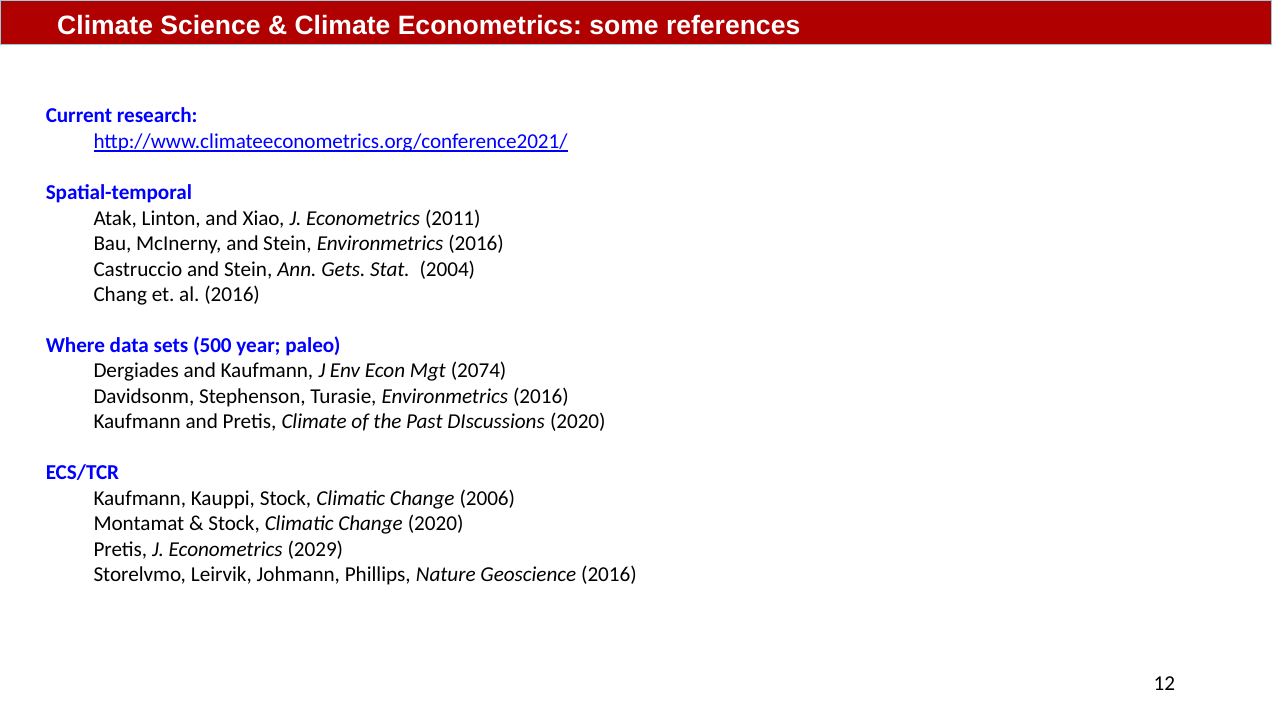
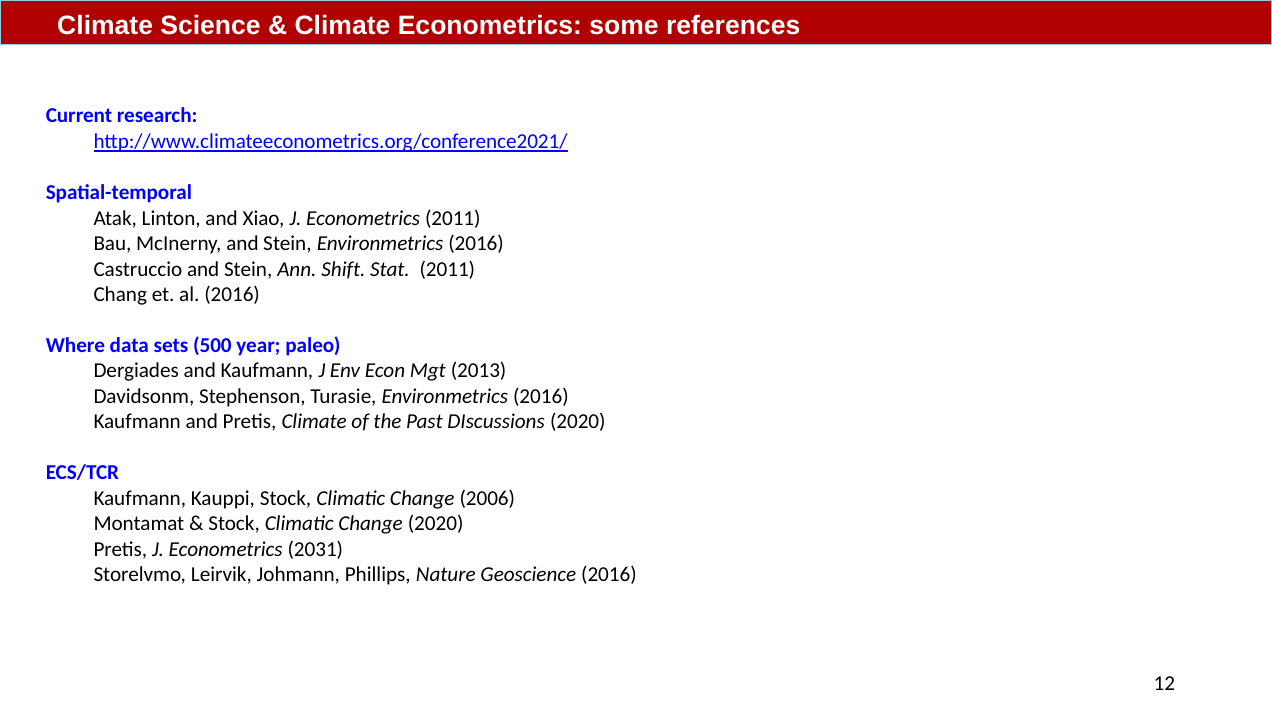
Gets: Gets -> Shift (343, 269)
Stat 2004: 2004 -> 2011 (447, 269)
2074: 2074 -> 2013 (479, 371)
2029: 2029 -> 2031 (315, 549)
